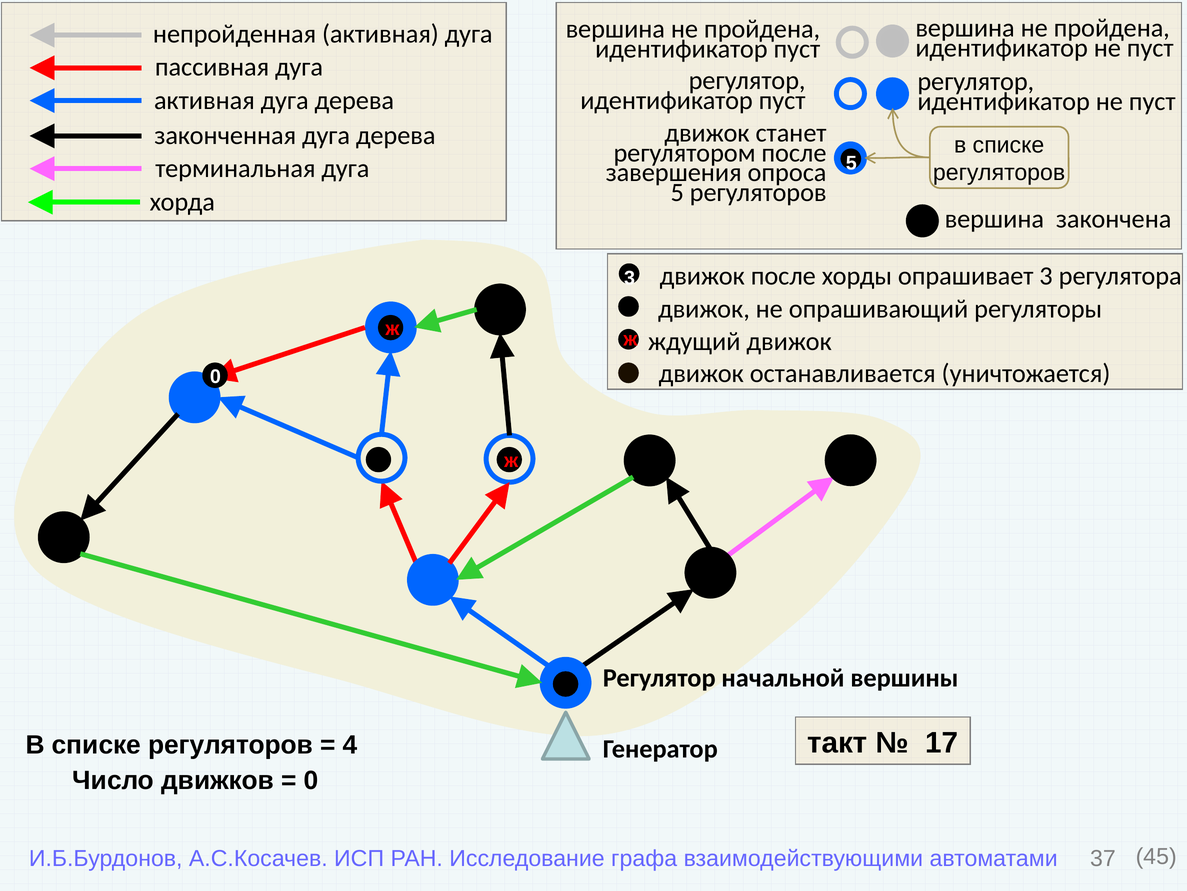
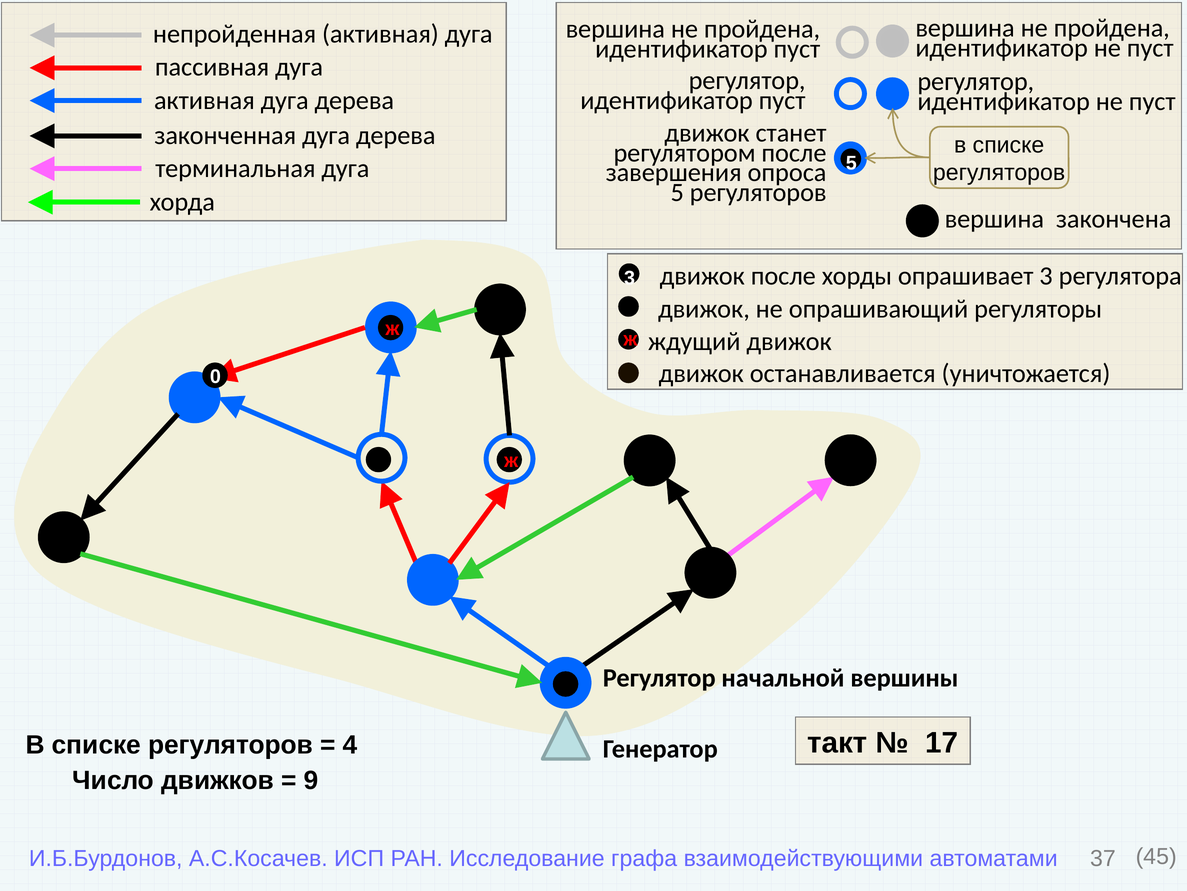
0: 0 -> 9 (311, 780)
